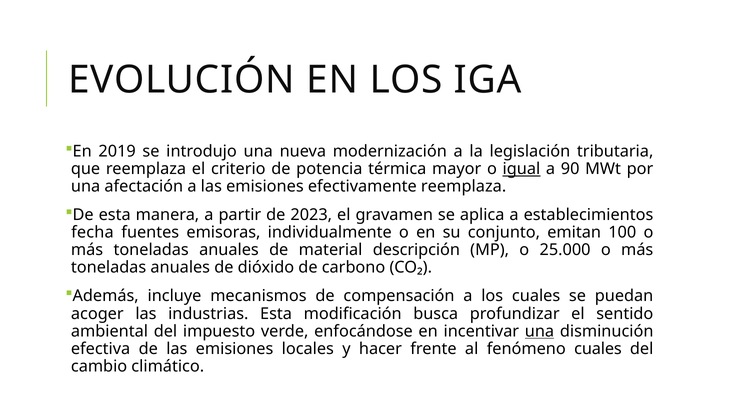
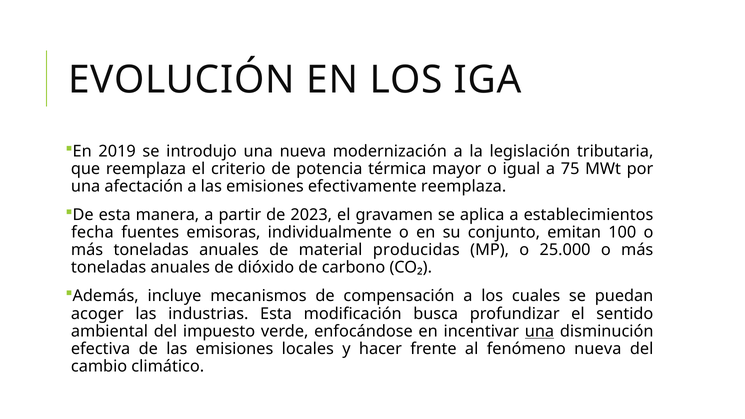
igual underline: present -> none (521, 169)
90: 90 -> 75 (570, 169)
descripción: descripción -> producidas (416, 250)
fenómeno cuales: cuales -> nueva (598, 349)
